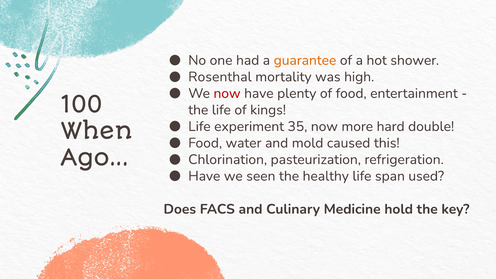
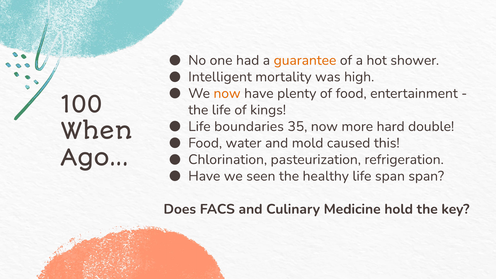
Rosenthal: Rosenthal -> Intelligent (220, 77)
now colour: red -> orange (227, 93)
experiment: experiment -> boundaries (249, 126)
span used: used -> span (426, 176)
